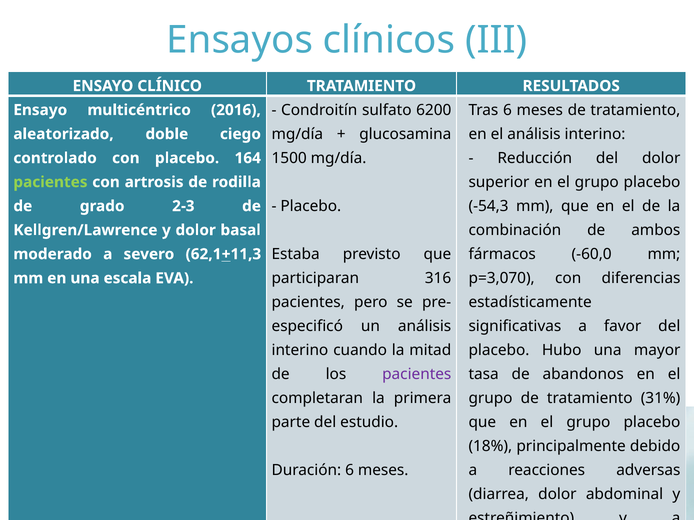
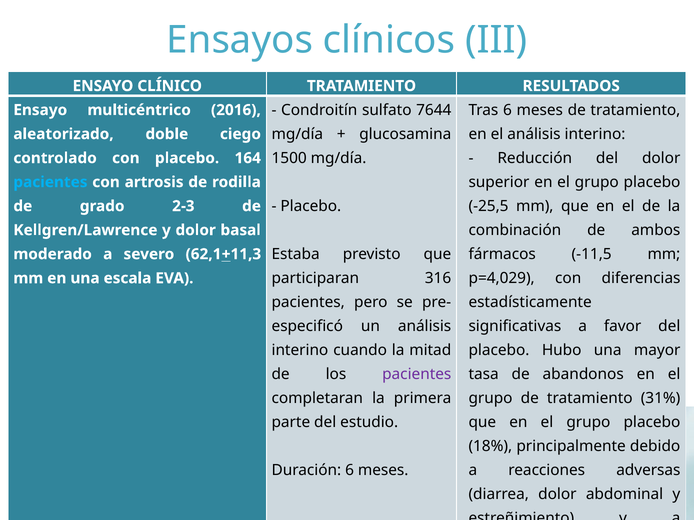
6200: 6200 -> 7644 (434, 110)
pacientes colour: light green -> light blue (50, 182)
-54,3: -54,3 -> -25,5 (489, 206)
-60,0: -60,0 -> -11,5 (592, 254)
p=3,070: p=3,070 -> p=4,029 (502, 278)
